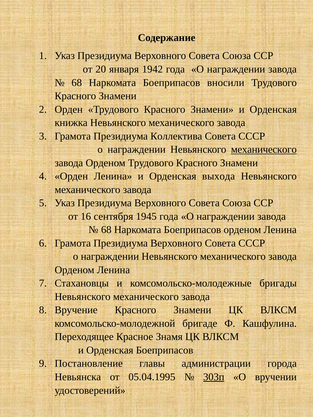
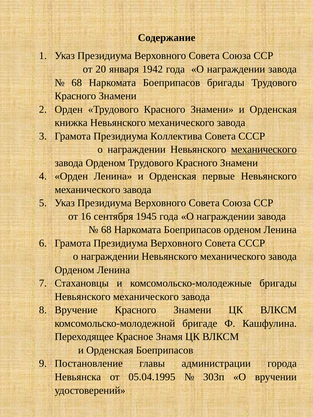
Боеприпасов вносили: вносили -> бригады (226, 83)
выхода: выхода -> первые (219, 176)
303п underline: present -> none (214, 377)
